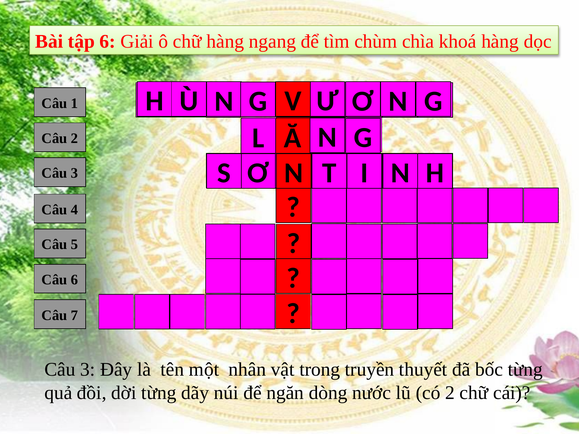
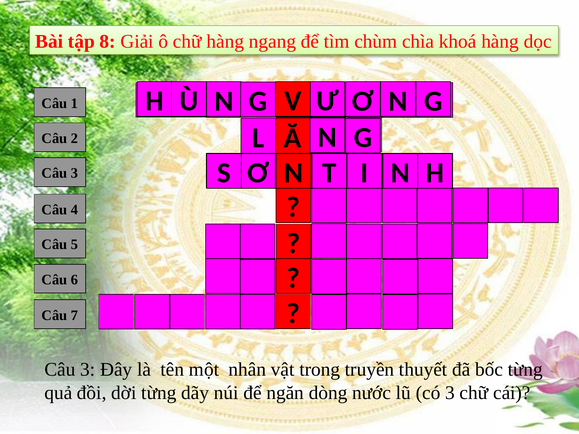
tập 6: 6 -> 8 (108, 41)
có 2: 2 -> 3 (450, 393)
